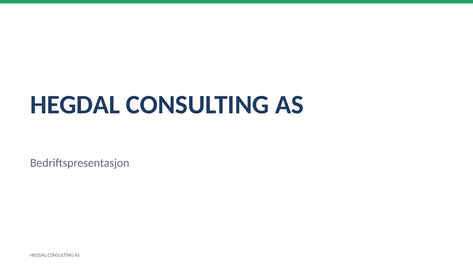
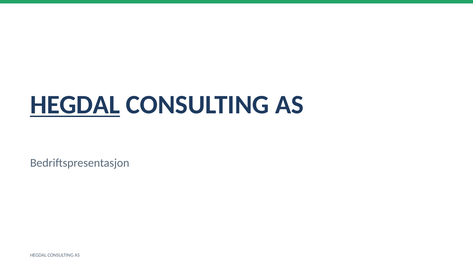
HEGDAL underline: none -> present (75, 105)
